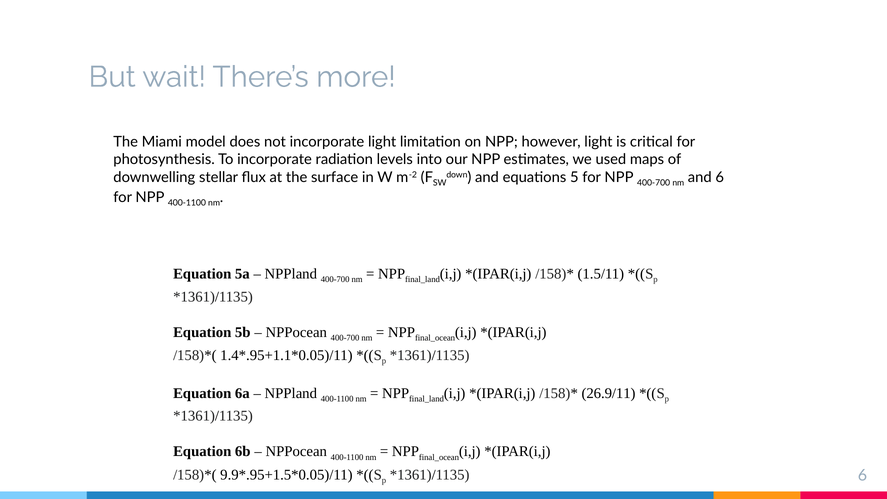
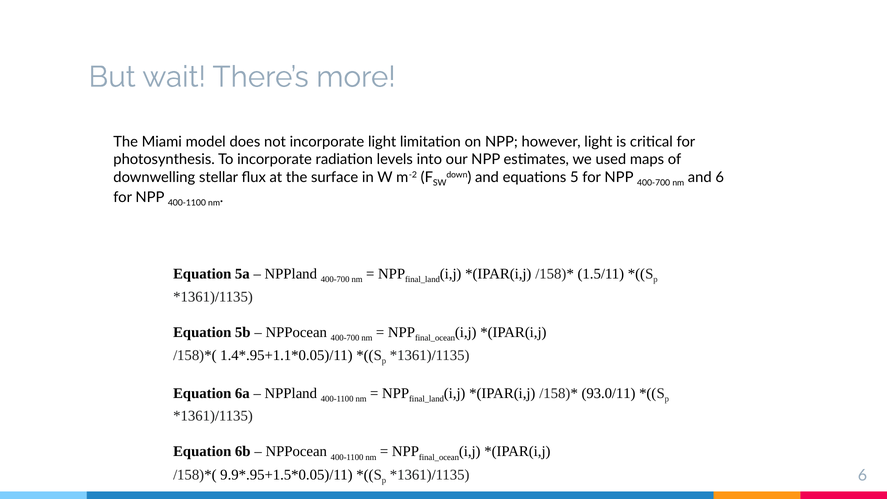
26.9/11: 26.9/11 -> 93.0/11 (609, 393)
